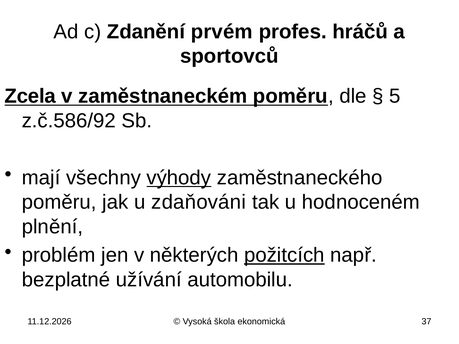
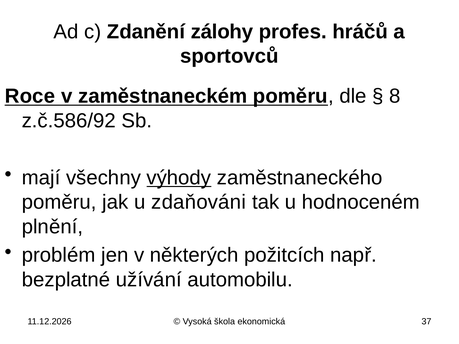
prvém: prvém -> zálohy (222, 32)
Zcela: Zcela -> Roce (30, 96)
5: 5 -> 8 (395, 96)
požitcích underline: present -> none (284, 255)
